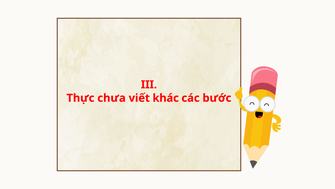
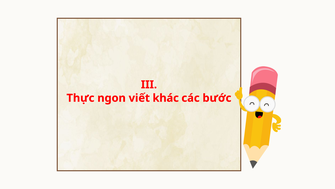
chưa: chưa -> ngon (112, 98)
